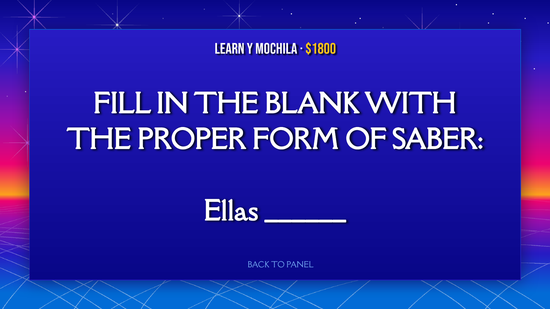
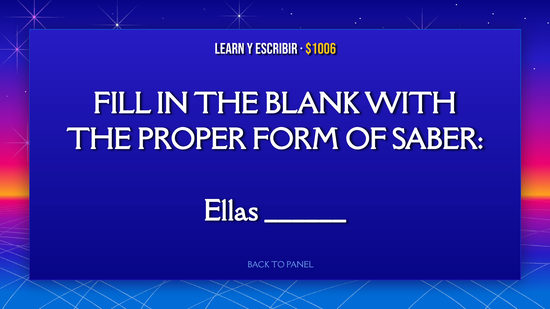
Mochila: Mochila -> Escribir (276, 49)
$1800: $1800 -> $1006 (321, 49)
